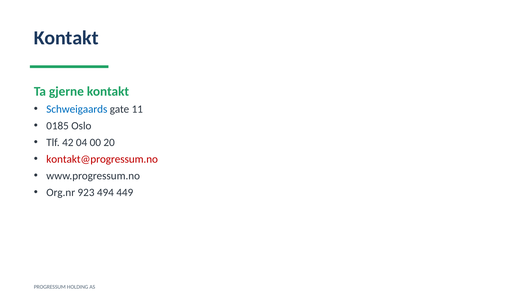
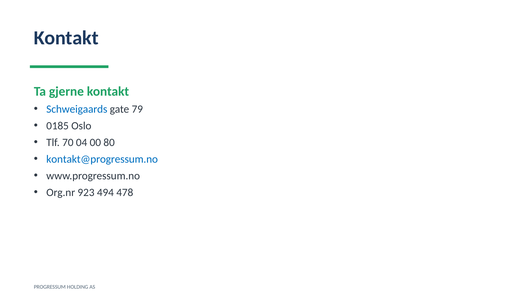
11: 11 -> 79 (137, 109)
42: 42 -> 70 (68, 143)
20: 20 -> 80 (109, 143)
kontakt@progressum.no colour: red -> blue (102, 159)
449: 449 -> 478 (125, 193)
